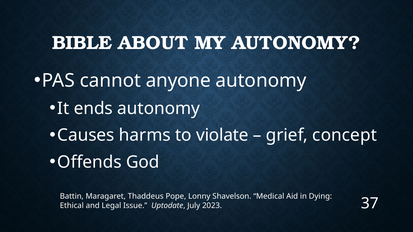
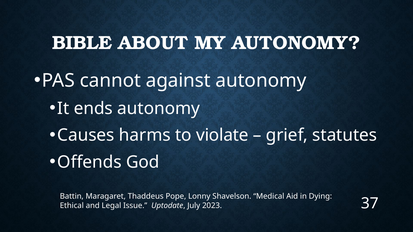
anyone: anyone -> against (178, 81)
concept: concept -> statutes (345, 135)
